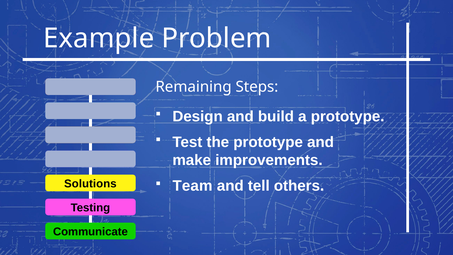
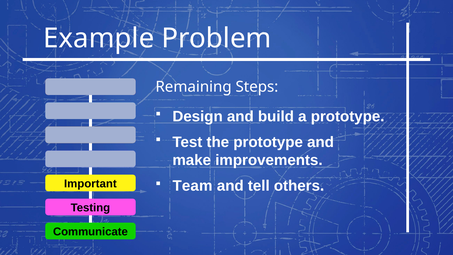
Solutions: Solutions -> Important (90, 184)
